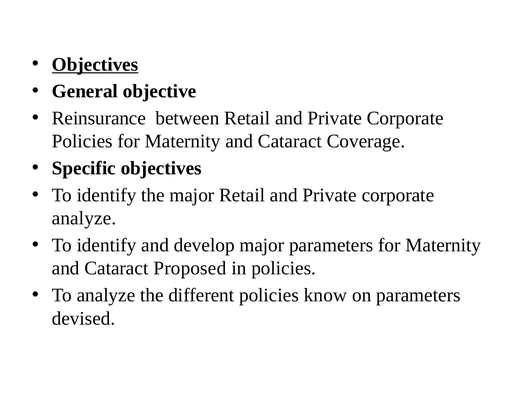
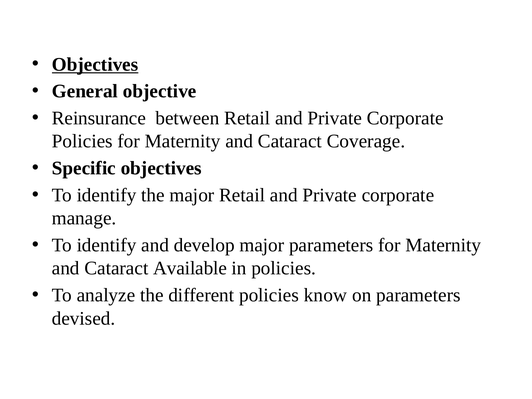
analyze: analyze -> manage (84, 218)
Proposed: Proposed -> Available (190, 268)
